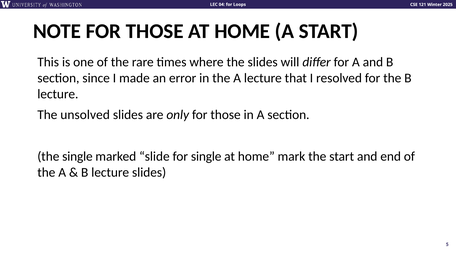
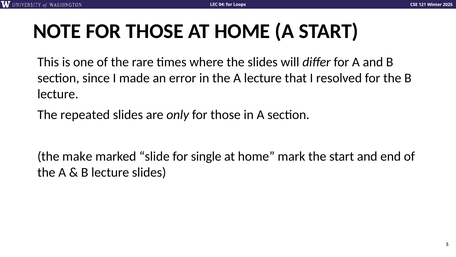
unsolved: unsolved -> repeated (85, 115)
the single: single -> make (77, 156)
